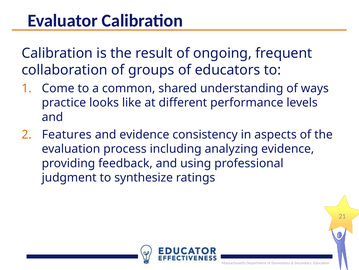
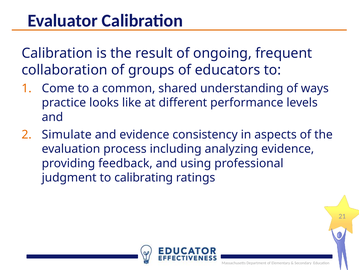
Features: Features -> Simulate (67, 134)
synthesize: synthesize -> calibrating (144, 177)
